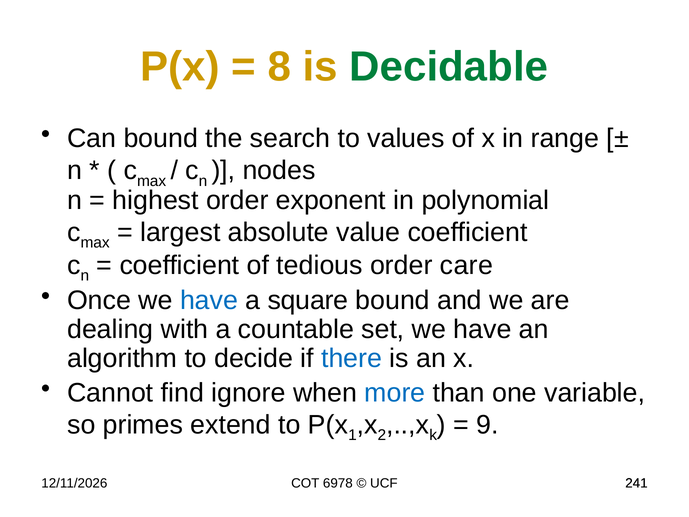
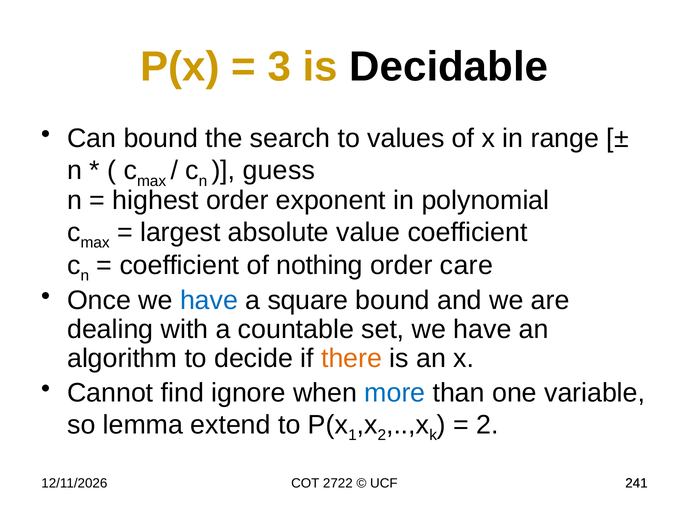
8: 8 -> 3 (279, 67)
Decidable colour: green -> black (449, 67)
nodes: nodes -> guess (279, 170)
tedious: tedious -> nothing (320, 265)
there colour: blue -> orange (352, 358)
primes: primes -> lemma (143, 425)
9: 9 -> 2 (487, 425)
6978: 6978 -> 2722 (338, 483)
